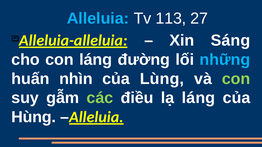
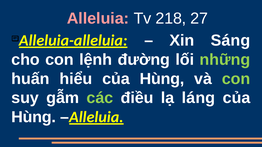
Alleluia colour: light blue -> pink (98, 18)
113: 113 -> 218 (171, 18)
con láng: láng -> lệnh (96, 60)
những colour: light blue -> light green (225, 60)
nhìn: nhìn -> hiểu (76, 79)
Lùng: Lùng -> Hùng (162, 79)
